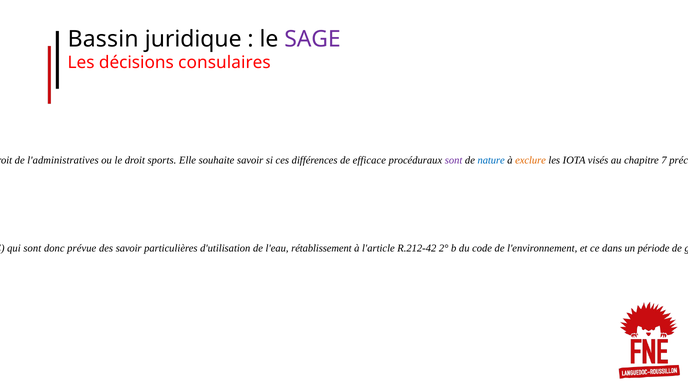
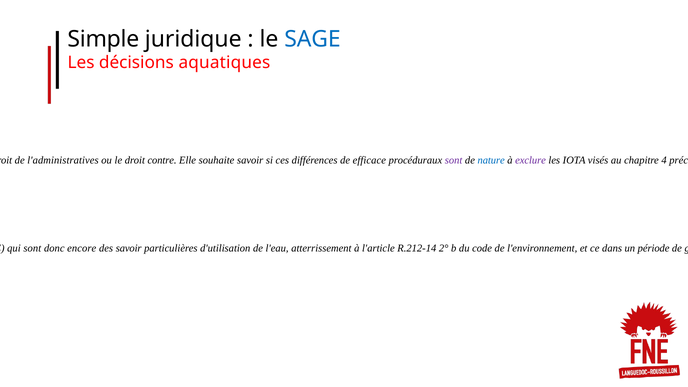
Bassin: Bassin -> Simple (103, 39)
SAGE colour: purple -> blue (313, 39)
consulaires: consulaires -> aquatiques (224, 63)
sports: sports -> contre (162, 160)
exclure colour: orange -> purple (531, 160)
7: 7 -> 4 (664, 160)
donc prévue: prévue -> encore (82, 248)
rétablissement: rétablissement -> atterrissement (321, 248)
R.212-42: R.212-42 -> R.212-14 (417, 248)
